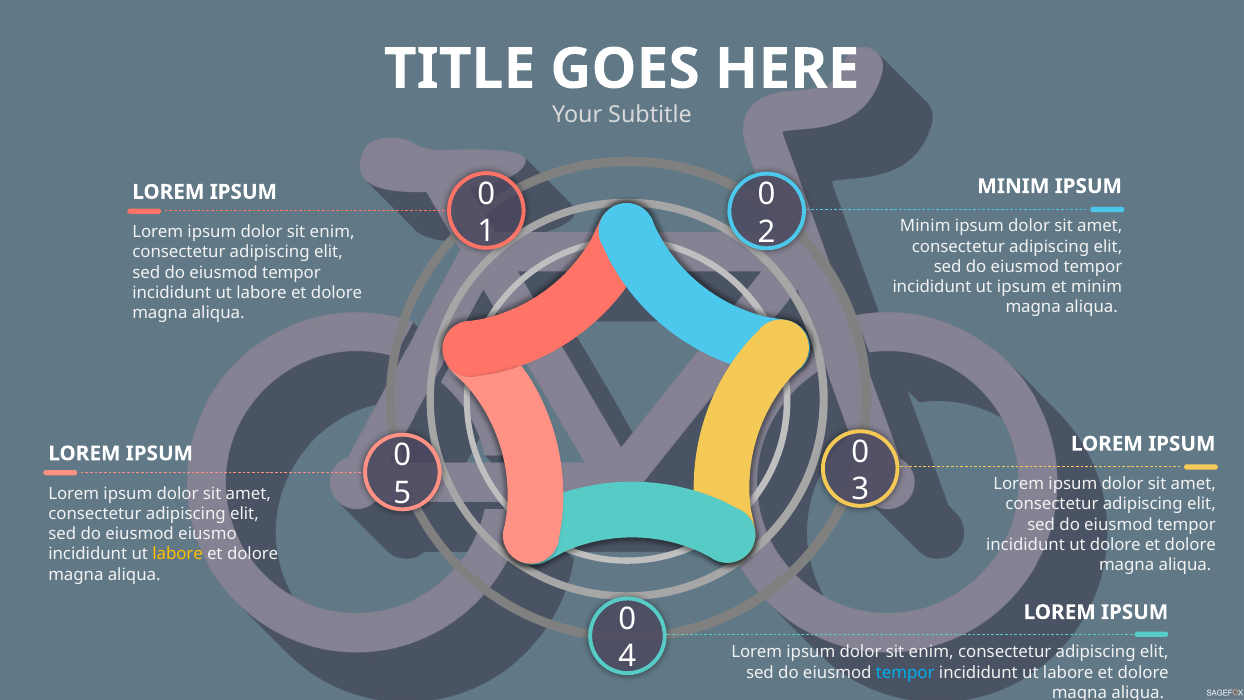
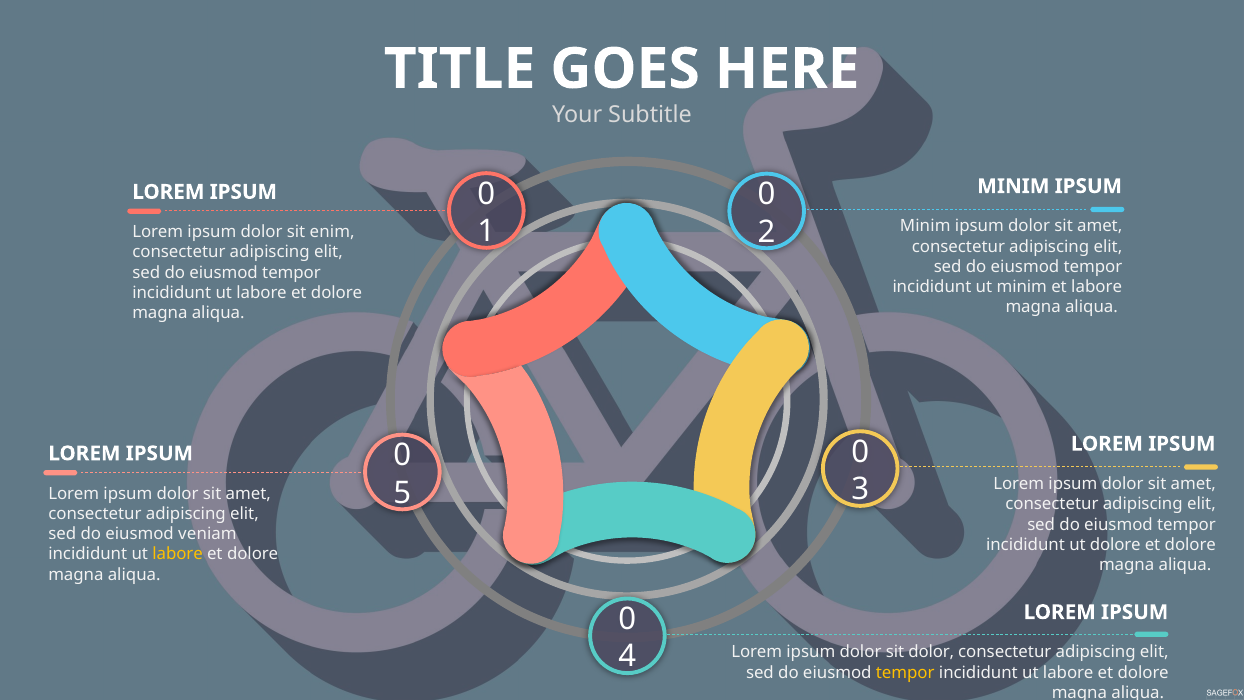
ut ipsum: ipsum -> minim (1022, 287)
et minim: minim -> labore (1097, 287)
eiusmo: eiusmo -> veniam (208, 534)
enim: enim -> dolor (931, 652)
tempor colour: light blue -> yellow (905, 672)
